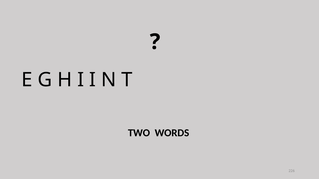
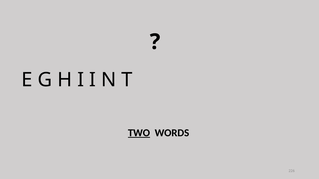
TWO underline: none -> present (139, 133)
